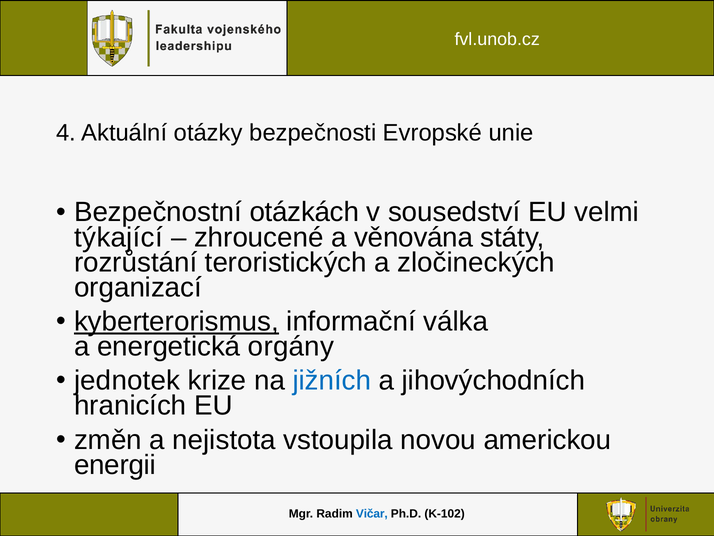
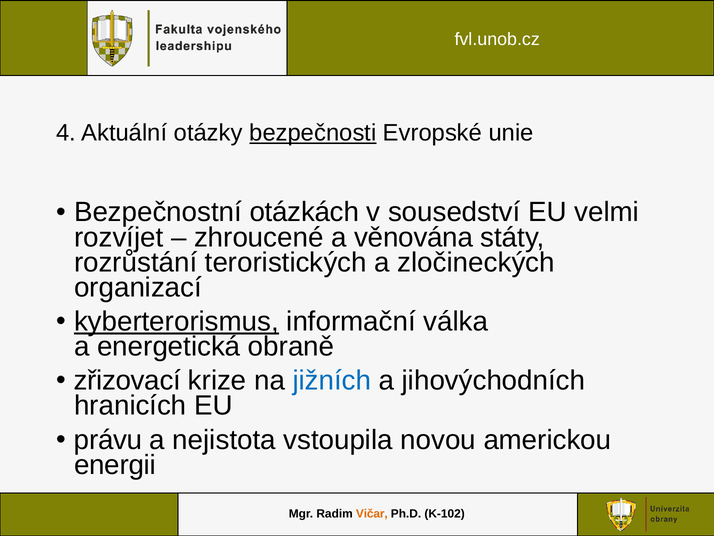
bezpečnosti underline: none -> present (313, 133)
týkající: týkající -> rozvíjet (119, 237)
orgány: orgány -> obraně (291, 346)
jednotek: jednotek -> zřizovací (127, 380)
změn: změn -> právu (108, 439)
Vičar colour: blue -> orange (372, 513)
